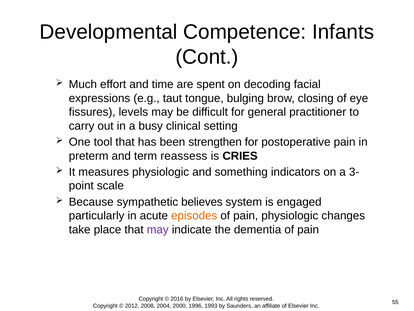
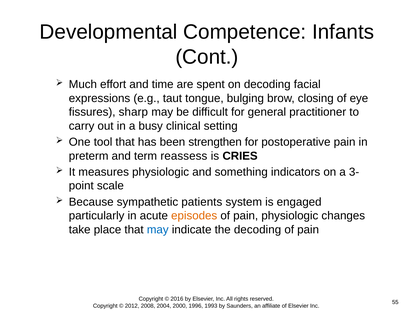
levels: levels -> sharp (133, 112)
believes: believes -> patients (202, 202)
may colour: purple -> blue (158, 229)
the dementia: dementia -> decoding (258, 229)
